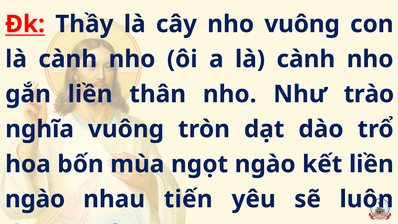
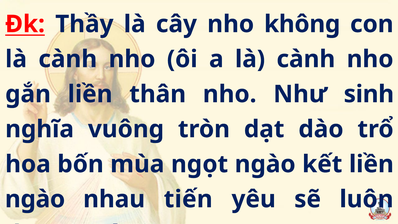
nho vuông: vuông -> không (302, 24)
trào: trào -> sinh (369, 94)
